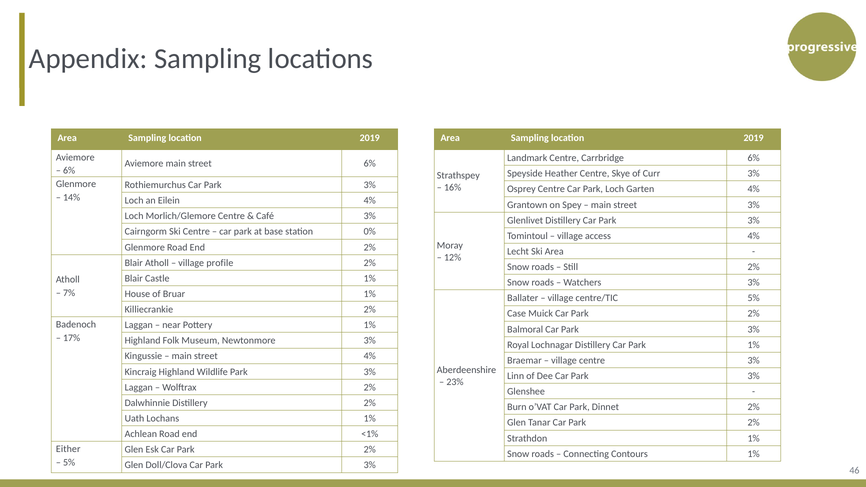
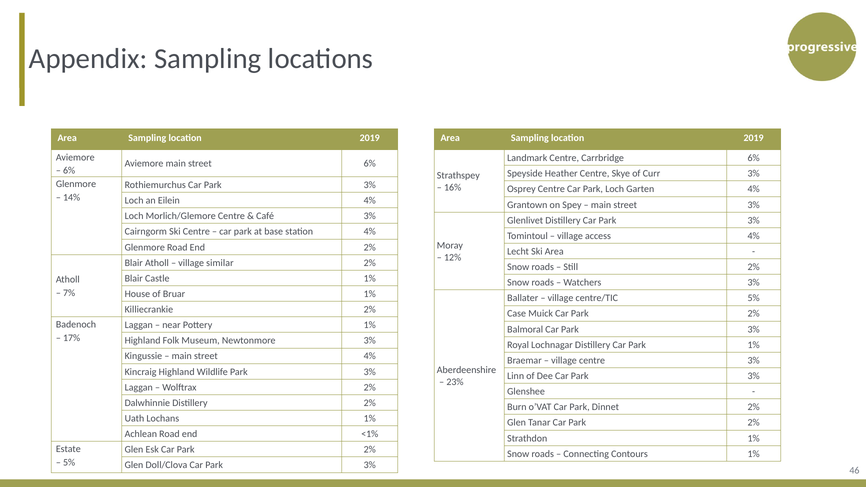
station 0%: 0% -> 4% (370, 232)
profile: profile -> similar (220, 263)
Either: Either -> Estate (68, 449)
